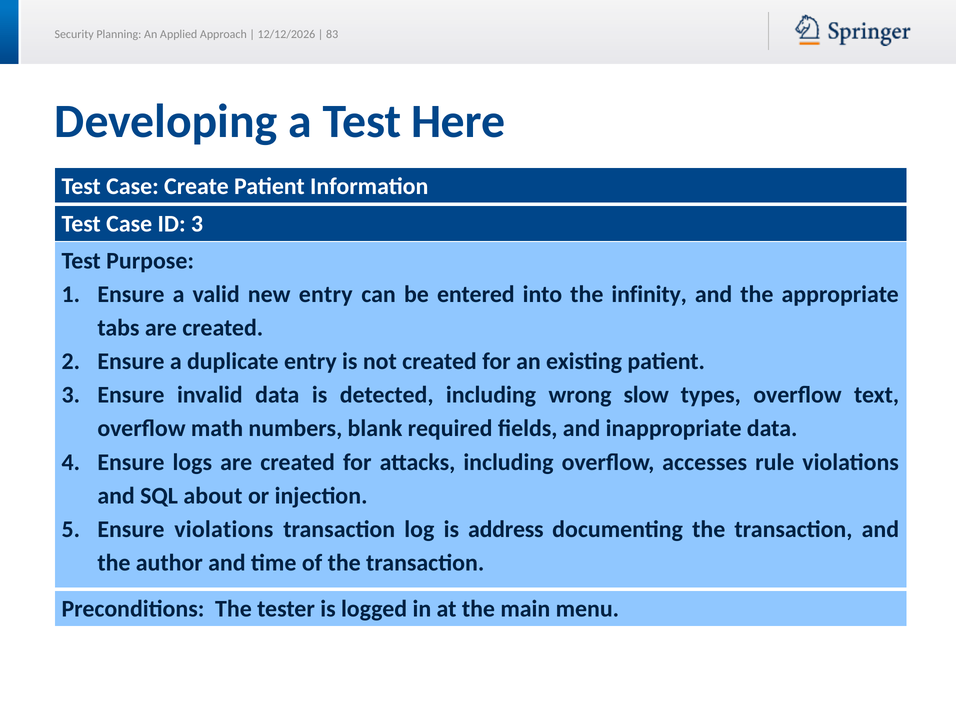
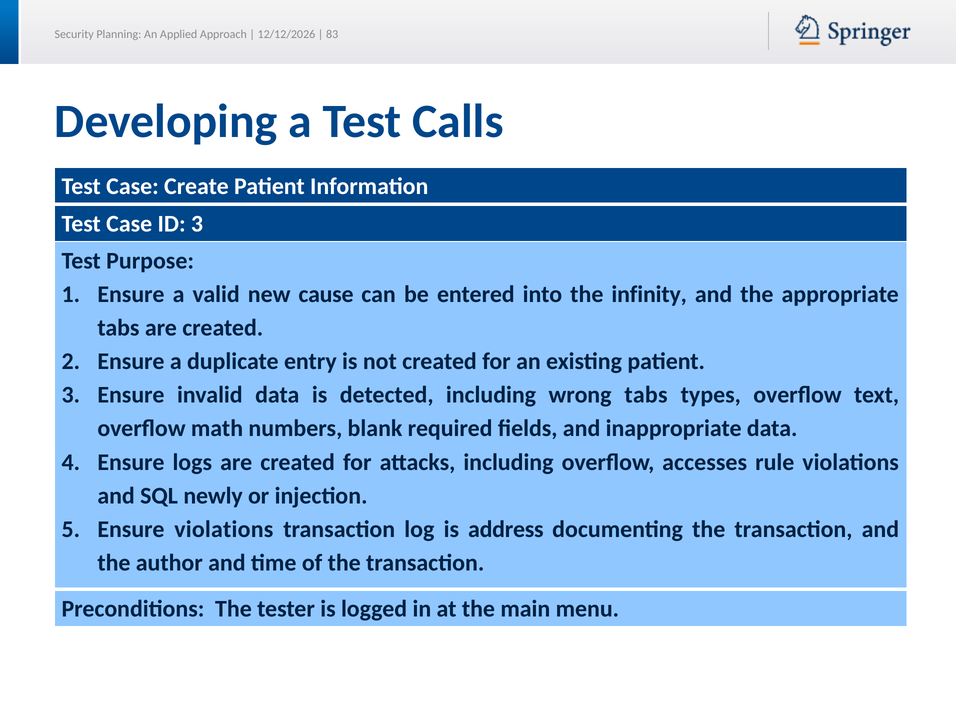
Here: Here -> Calls (458, 121)
new entry: entry -> cause (326, 294)
wrong slow: slow -> tabs (646, 395)
about: about -> newly (213, 496)
